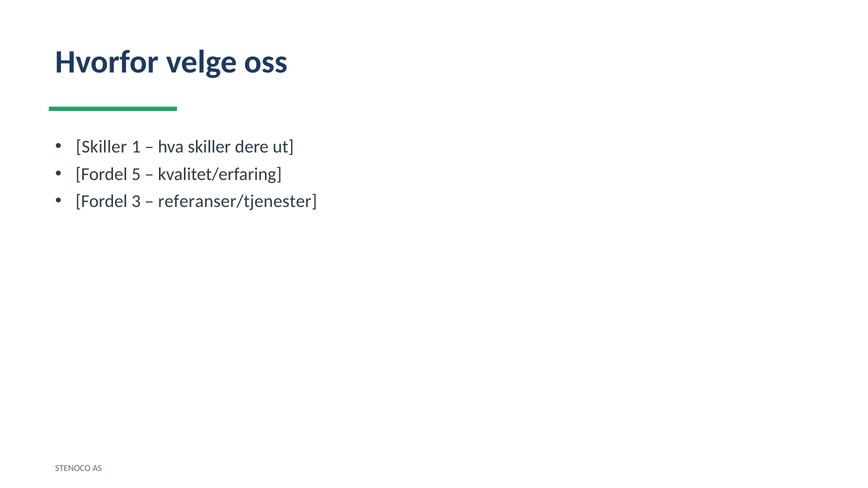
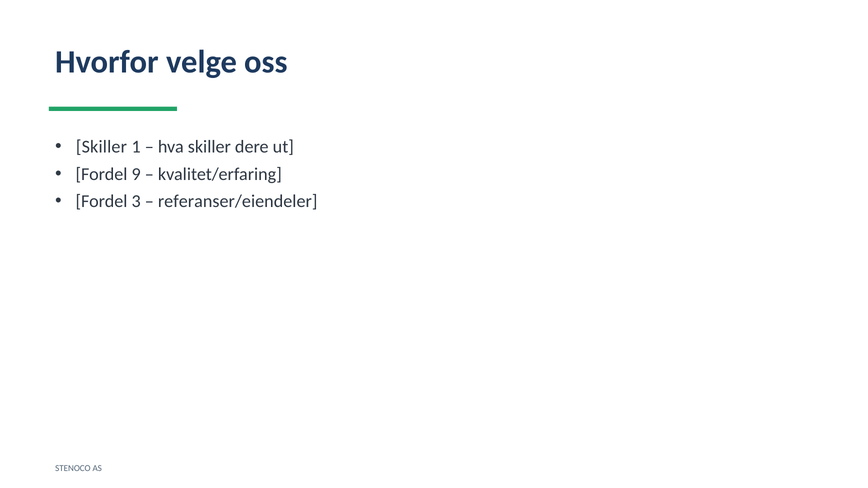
5: 5 -> 9 (136, 174)
referanser/tjenester: referanser/tjenester -> referanser/eiendeler (238, 201)
